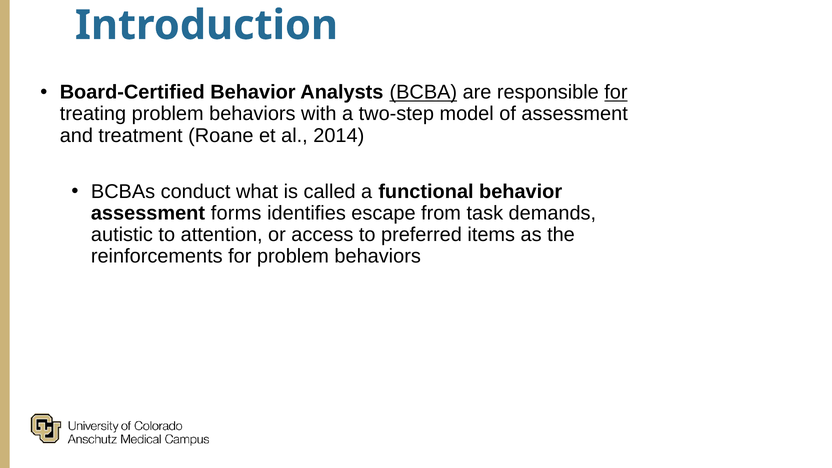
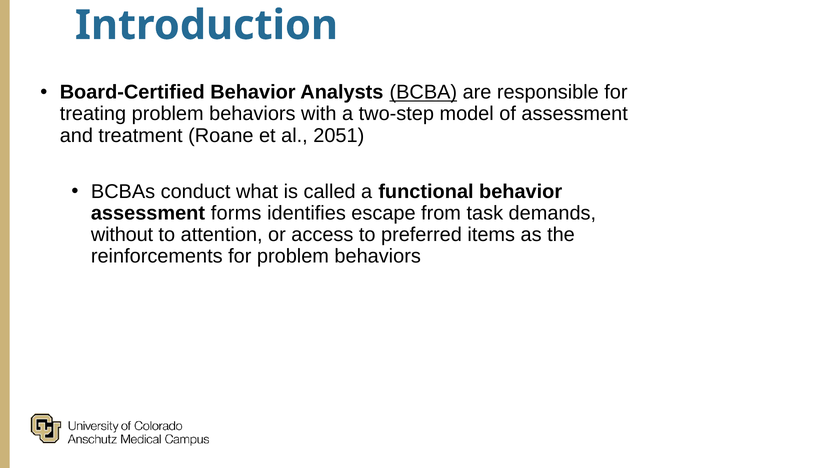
for underline: present -> none (616, 92)
2014: 2014 -> 2051 (339, 135)
autistic: autistic -> without (122, 235)
